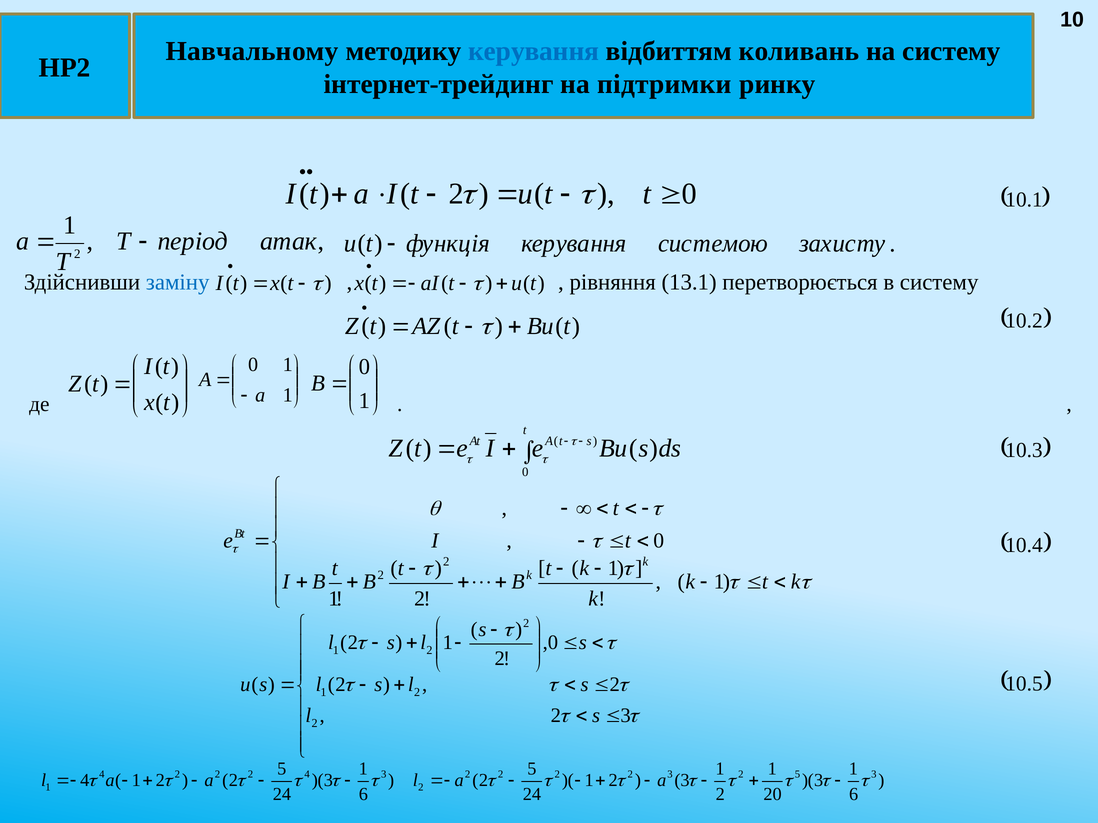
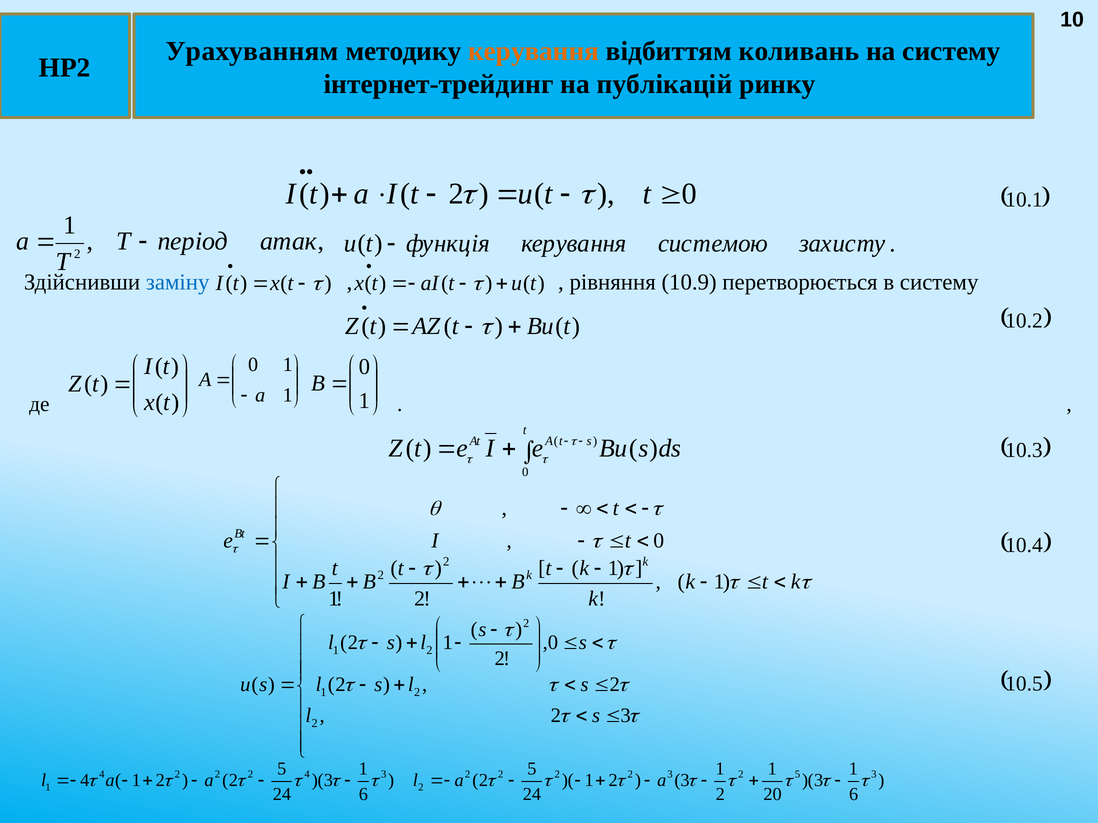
Навчальному: Навчальному -> Урахуванням (252, 51)
керування colour: blue -> orange (534, 51)
підтримки: підтримки -> публікацій (665, 84)
13.1: 13.1 -> 10.9 (689, 282)
